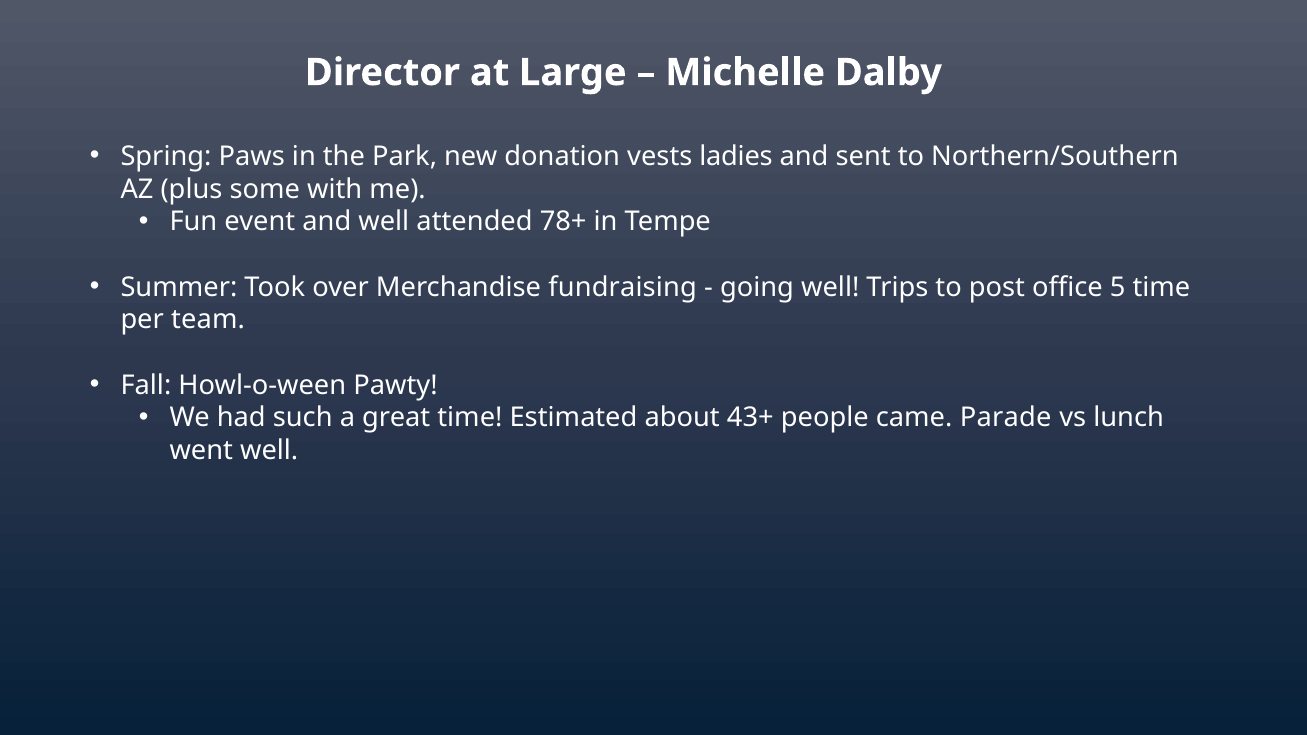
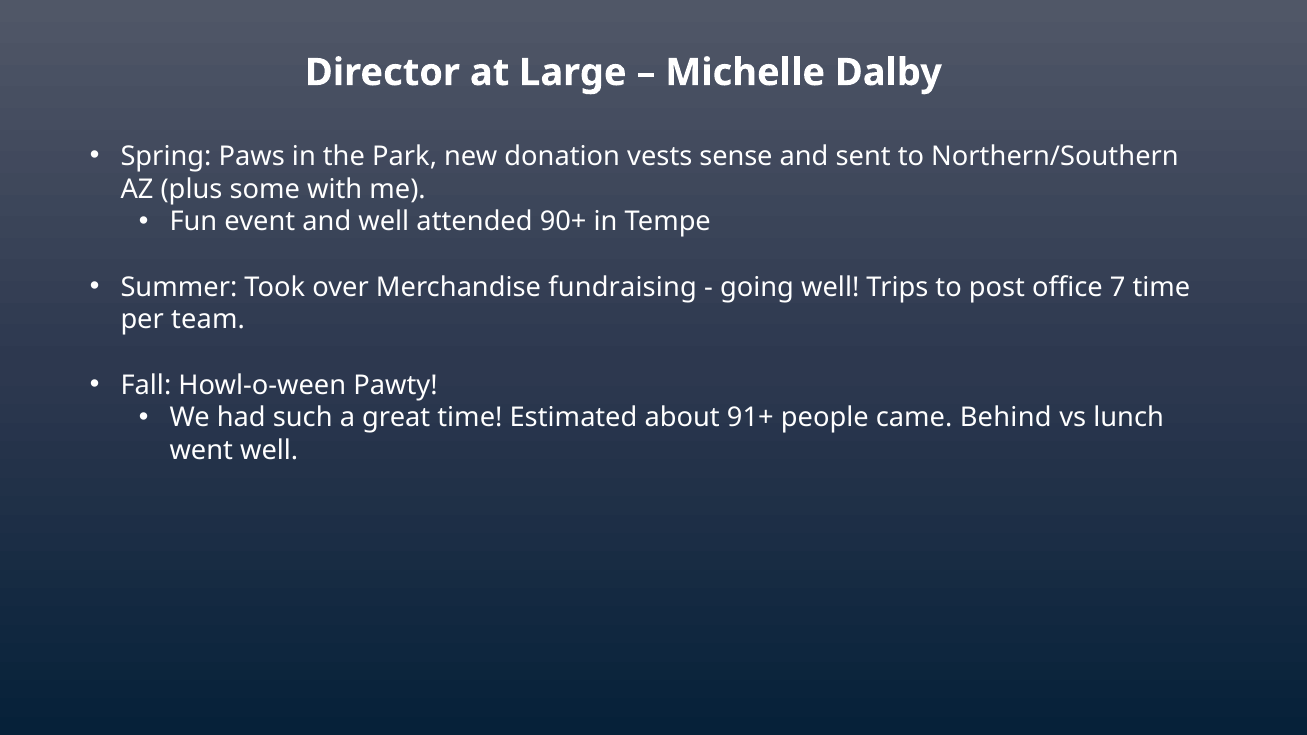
ladies: ladies -> sense (736, 156)
78+: 78+ -> 90+ (563, 222)
5: 5 -> 7 (1118, 287)
43+: 43+ -> 91+ (750, 418)
Parade: Parade -> Behind (1006, 418)
